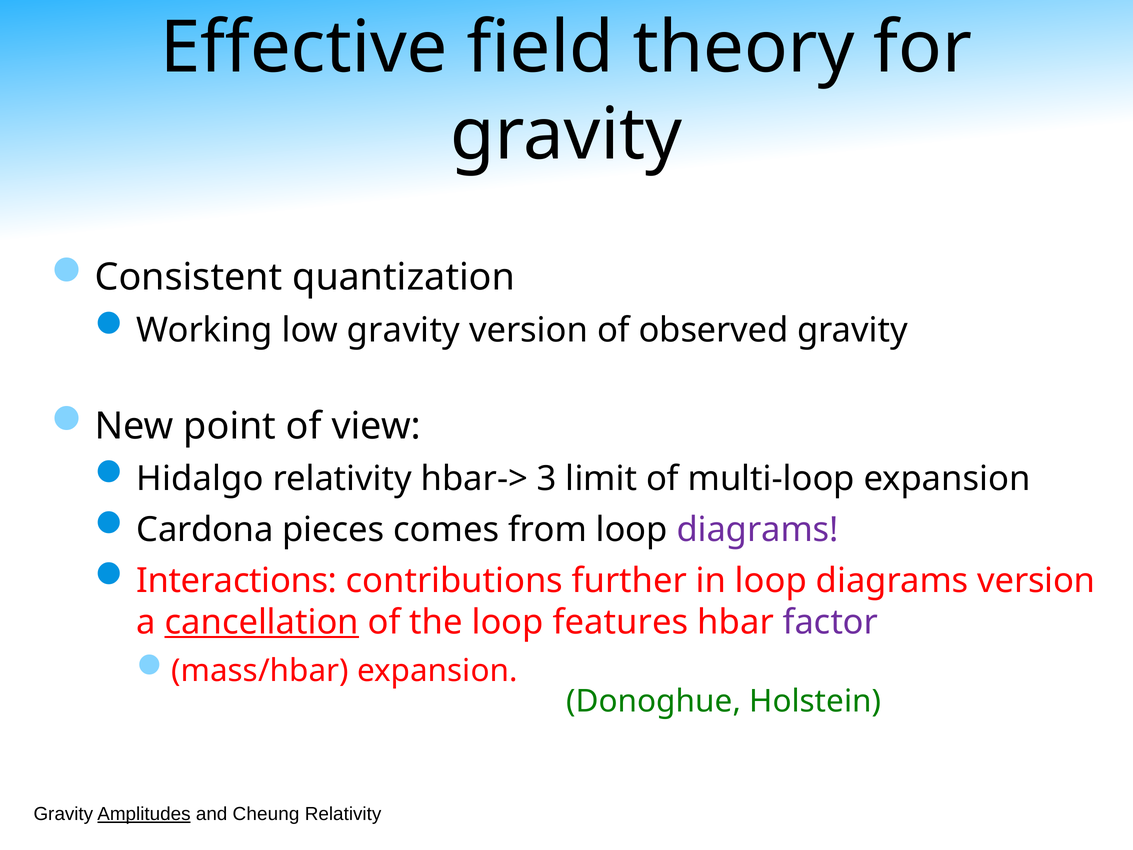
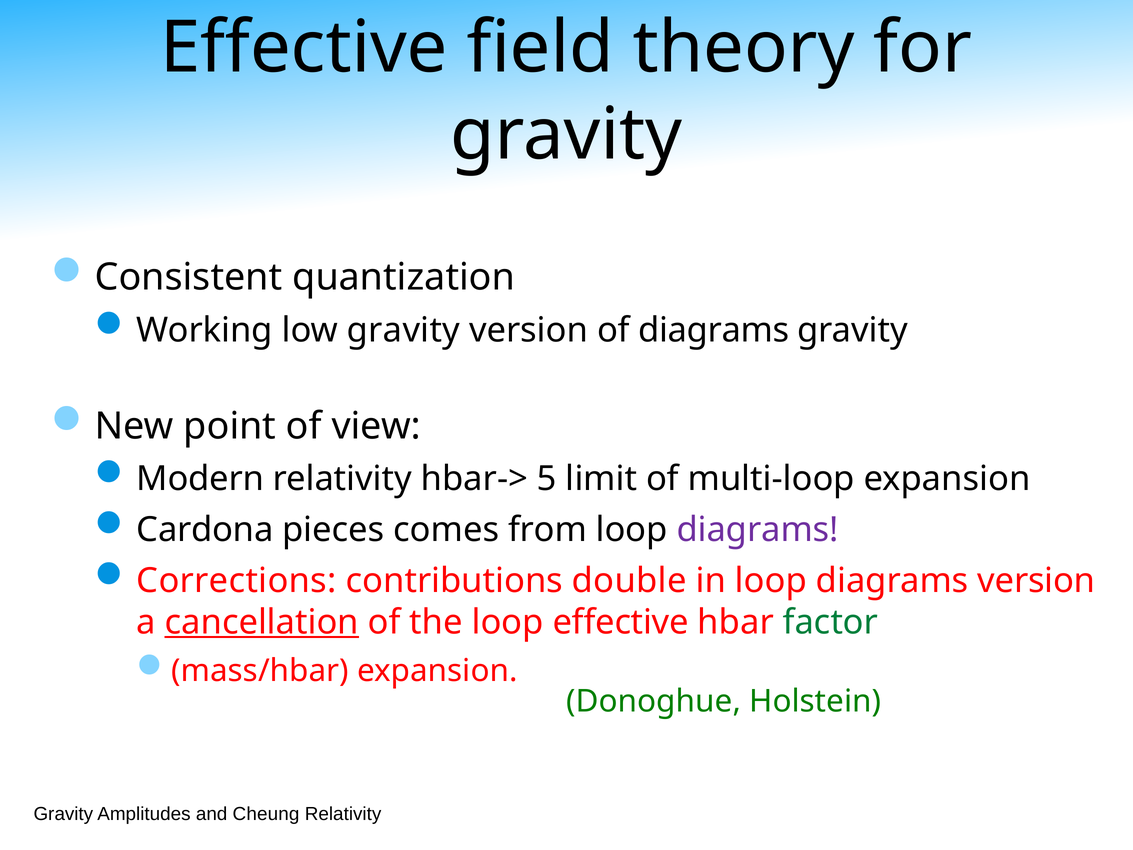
of observed: observed -> diagrams (714, 330)
Hidalgo: Hidalgo -> Modern (200, 479)
3: 3 -> 5 (547, 479)
Interactions: Interactions -> Corrections (236, 580)
further: further -> double (629, 580)
loop features: features -> effective (621, 622)
factor colour: purple -> green (830, 622)
Amplitudes underline: present -> none (144, 814)
